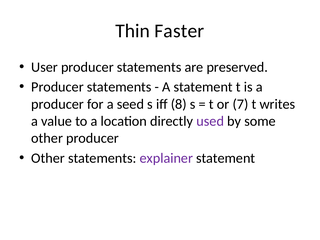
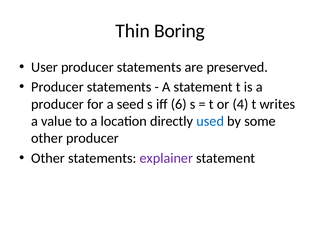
Faster: Faster -> Boring (179, 31)
8: 8 -> 6 (179, 104)
7: 7 -> 4 (240, 104)
used colour: purple -> blue (210, 121)
